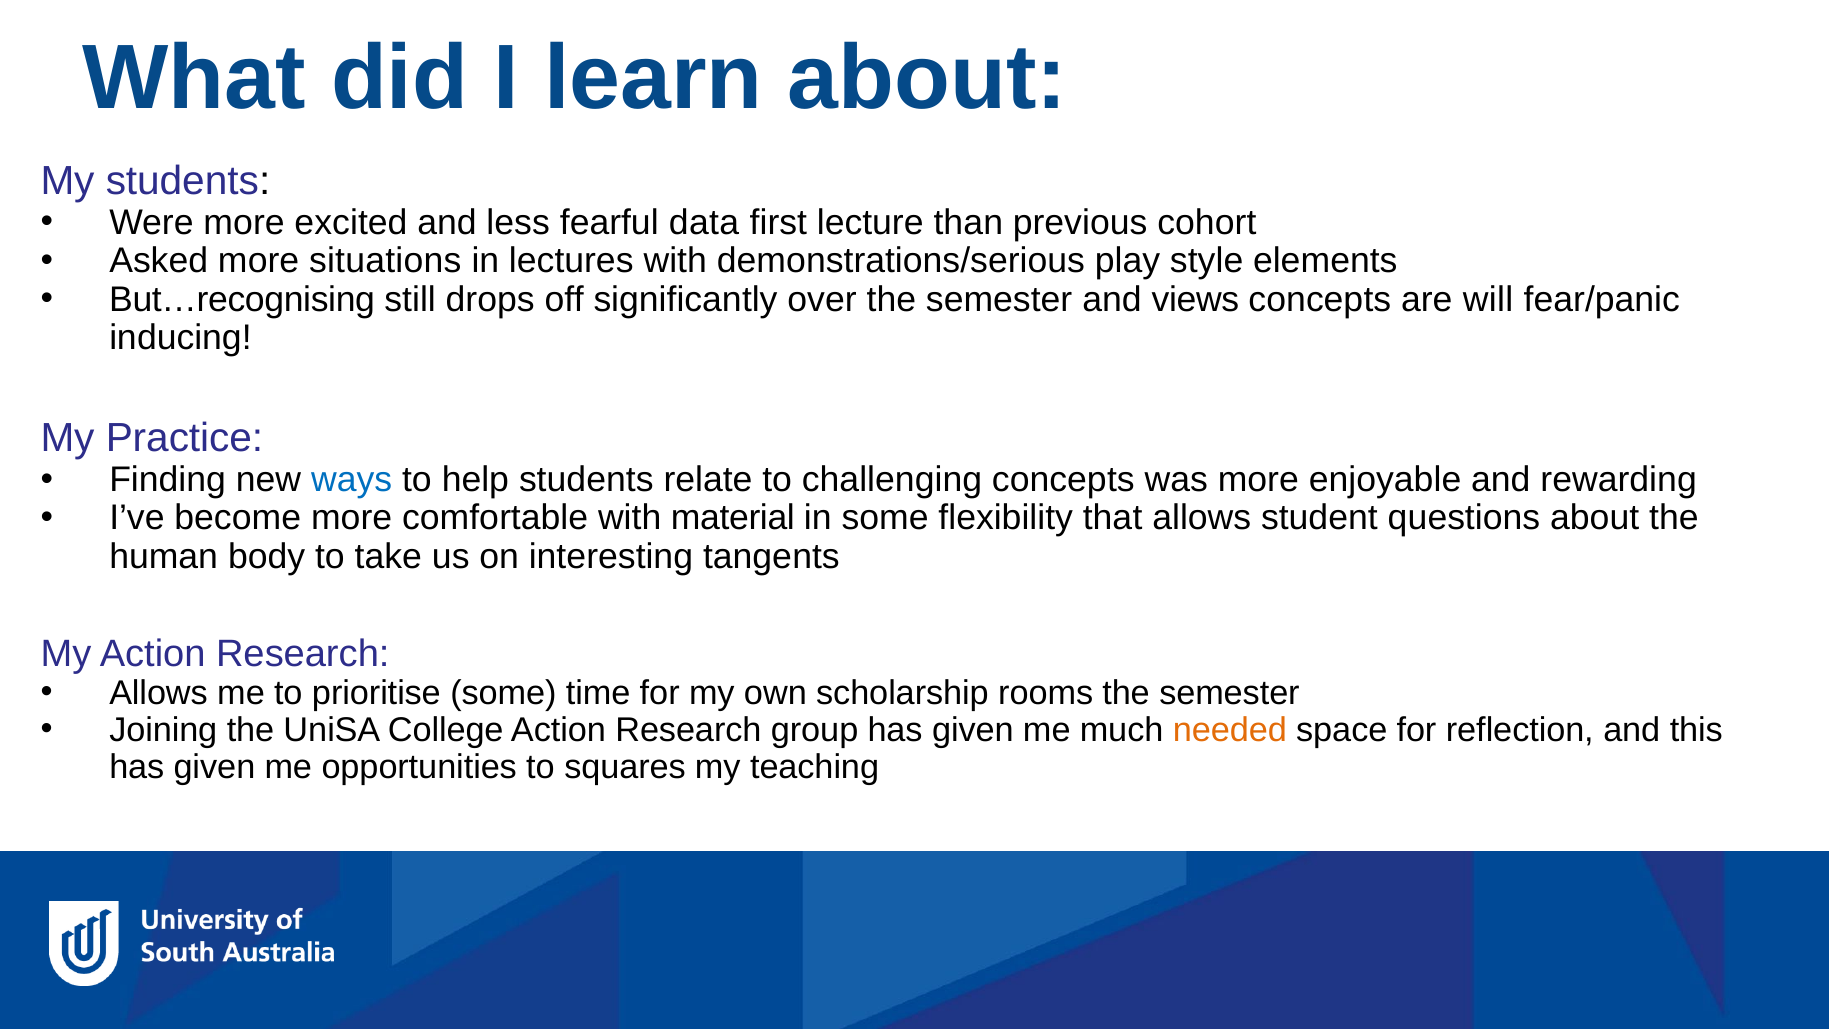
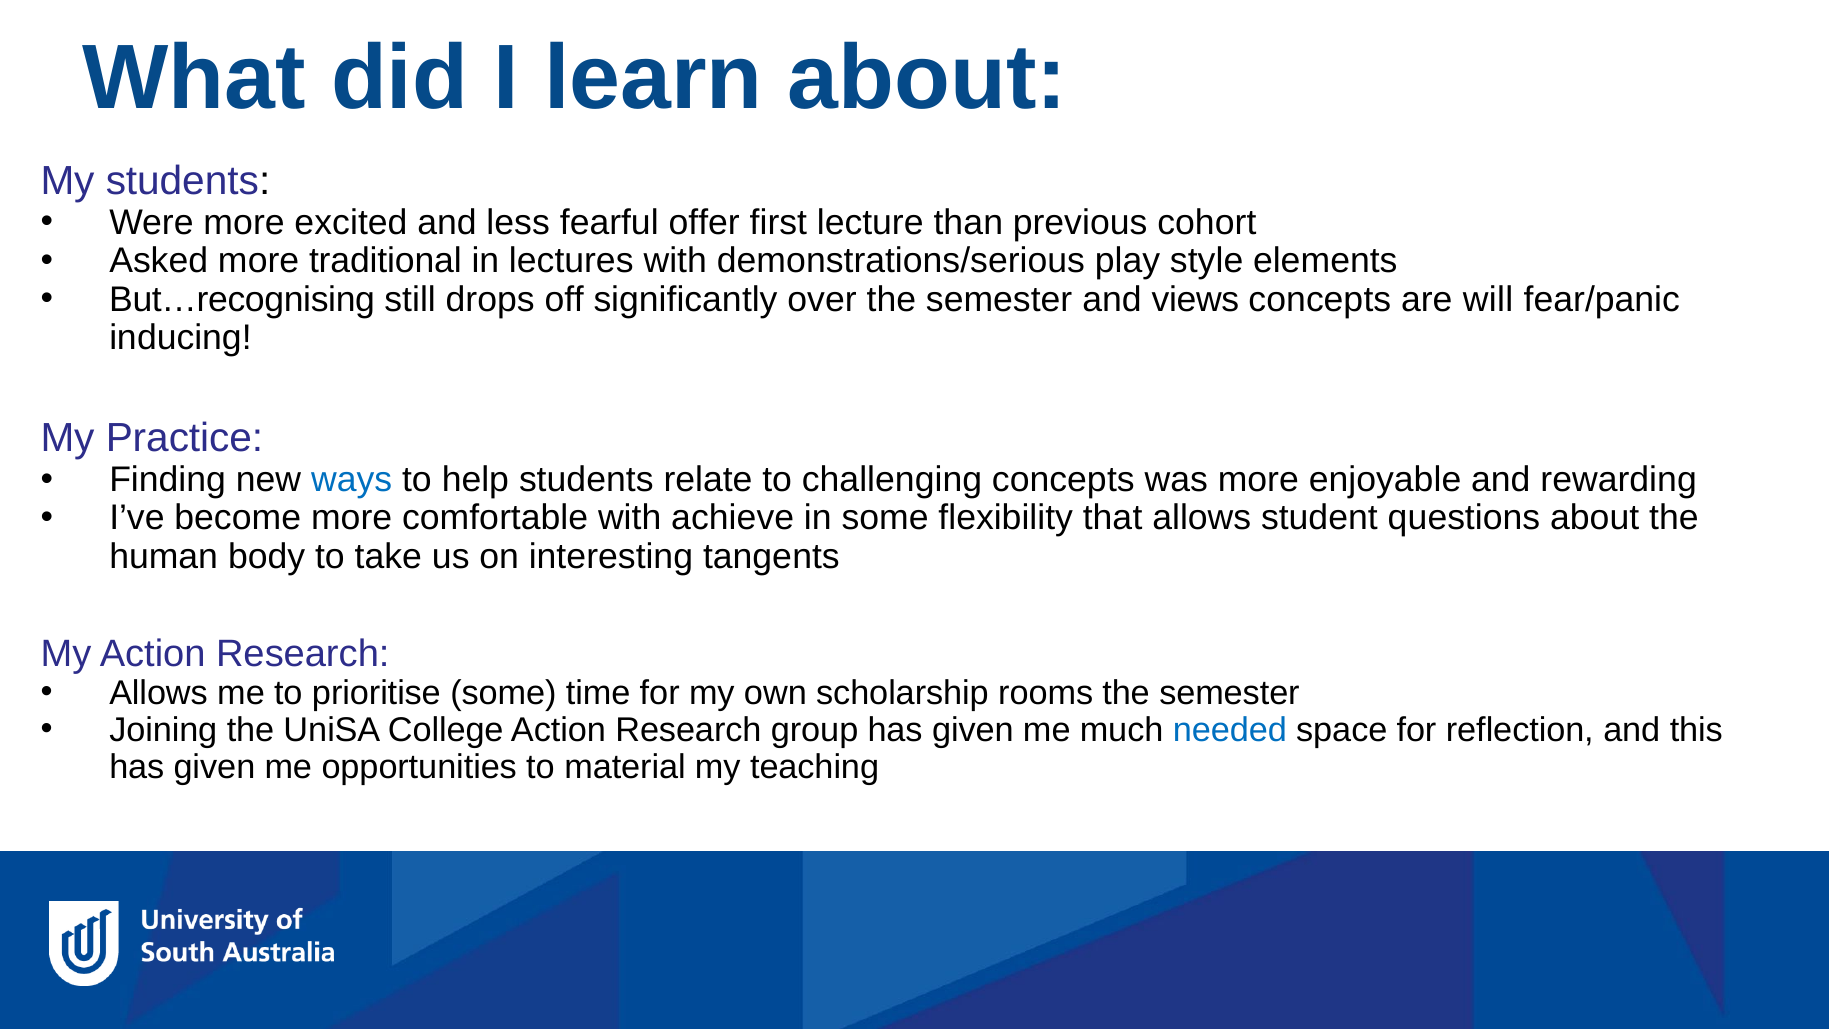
data: data -> offer (704, 222)
situations: situations -> traditional (385, 261)
material: material -> achieve (733, 518)
needed colour: orange -> blue (1230, 730)
squares: squares -> material (625, 767)
